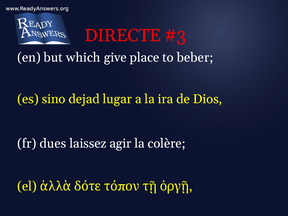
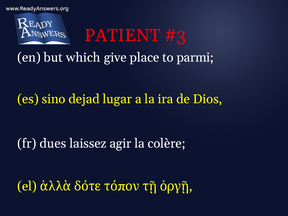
DIRECTE: DIRECTE -> PATIENT (123, 36)
beber: beber -> parmi (195, 57)
